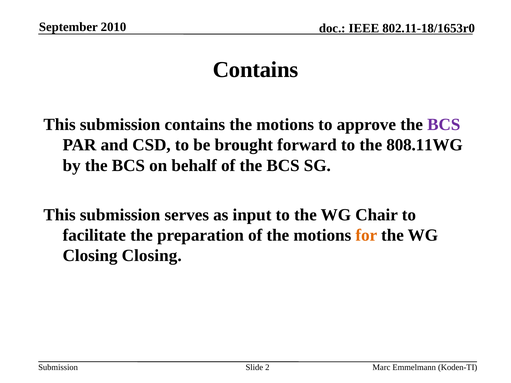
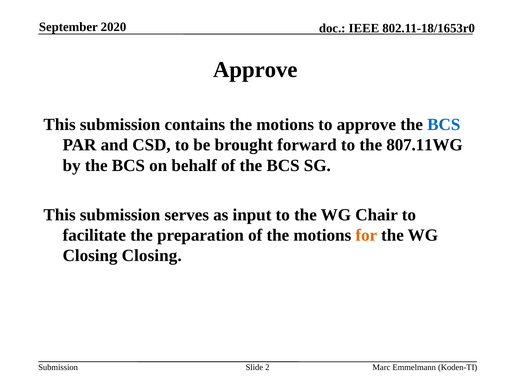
2010: 2010 -> 2020 (113, 27)
Contains: Contains -> Approve (255, 70)
BCS colour: purple -> blue (444, 125)
808.11WG: 808.11WG -> 807.11WG (425, 145)
